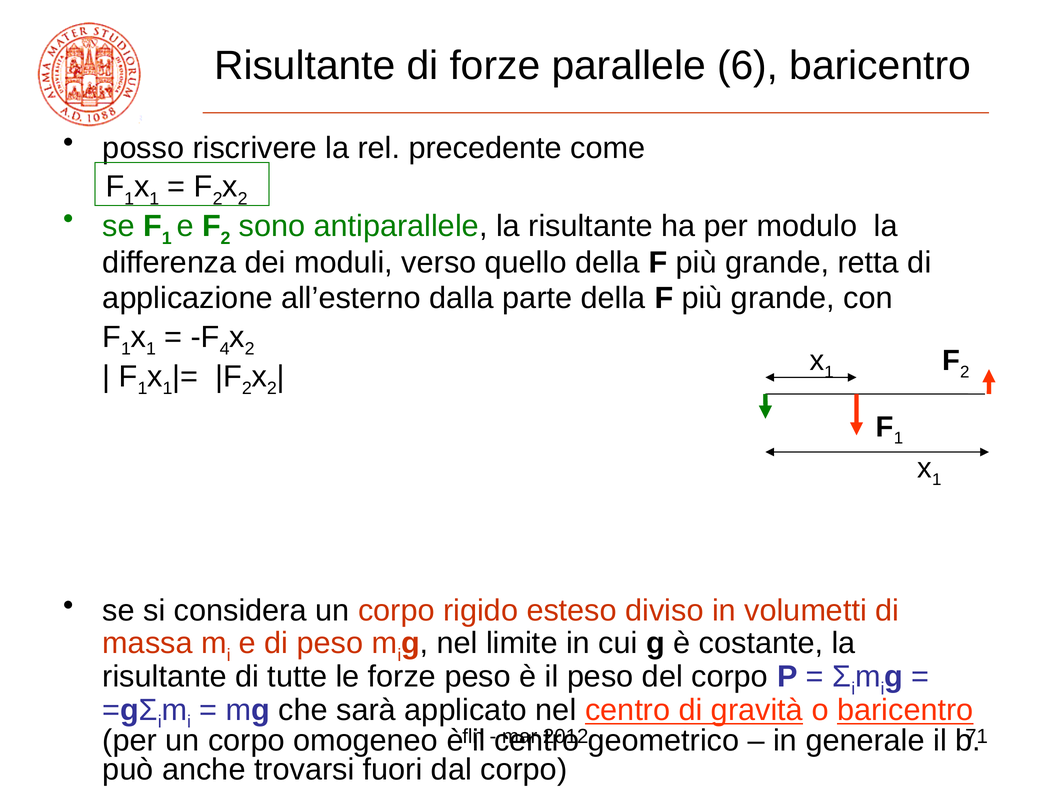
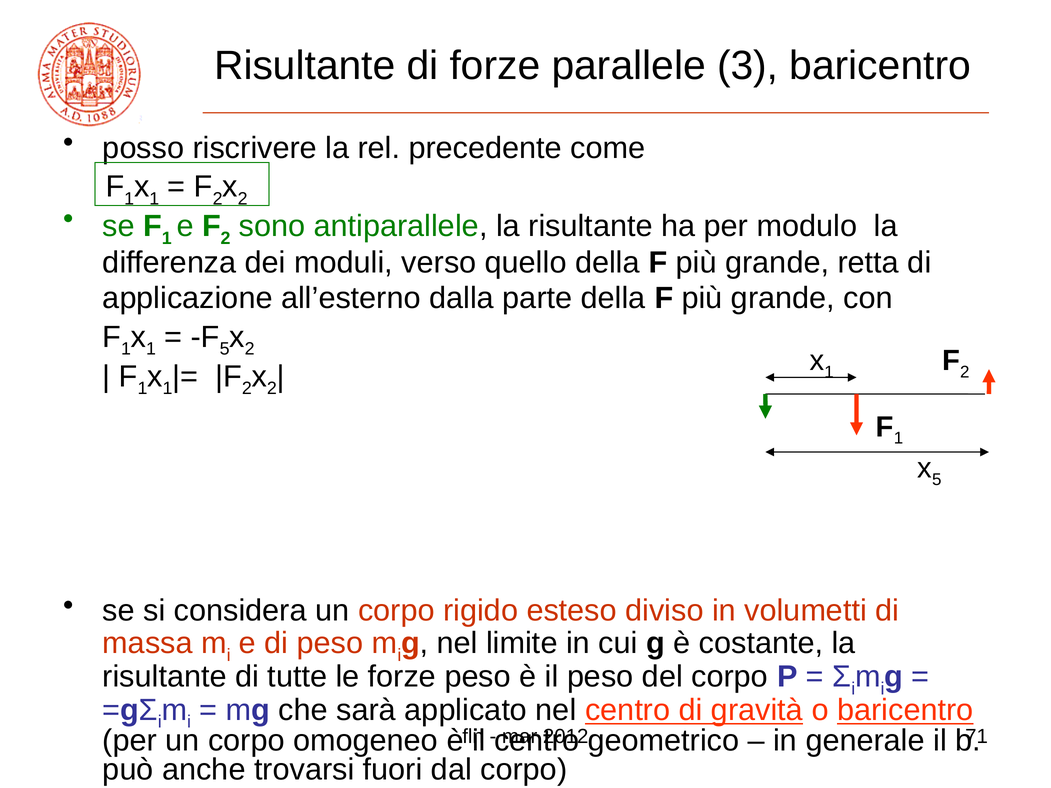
6: 6 -> 3 (748, 66)
F 4: 4 -> 5 (225, 349)
1: 1 -> 5 (937, 480)
